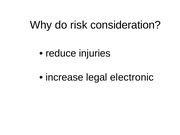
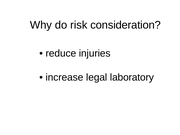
electronic: electronic -> laboratory (132, 77)
